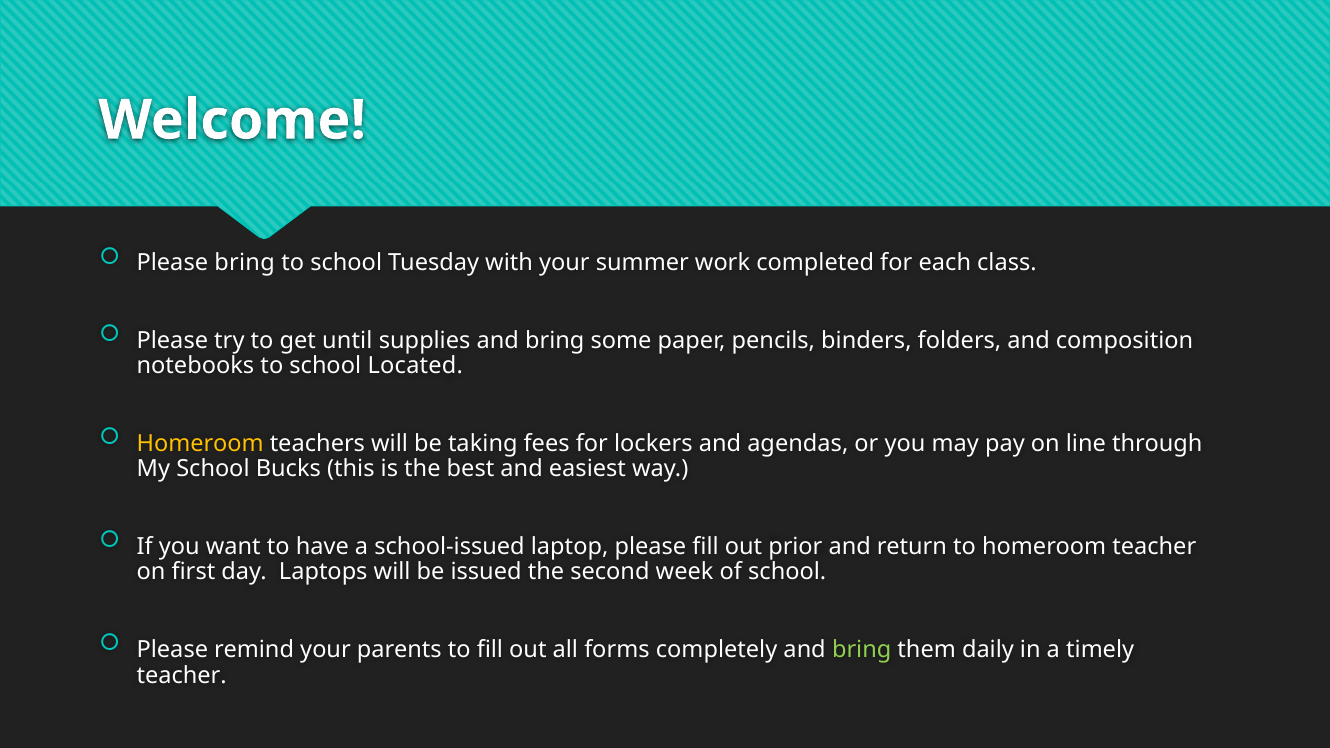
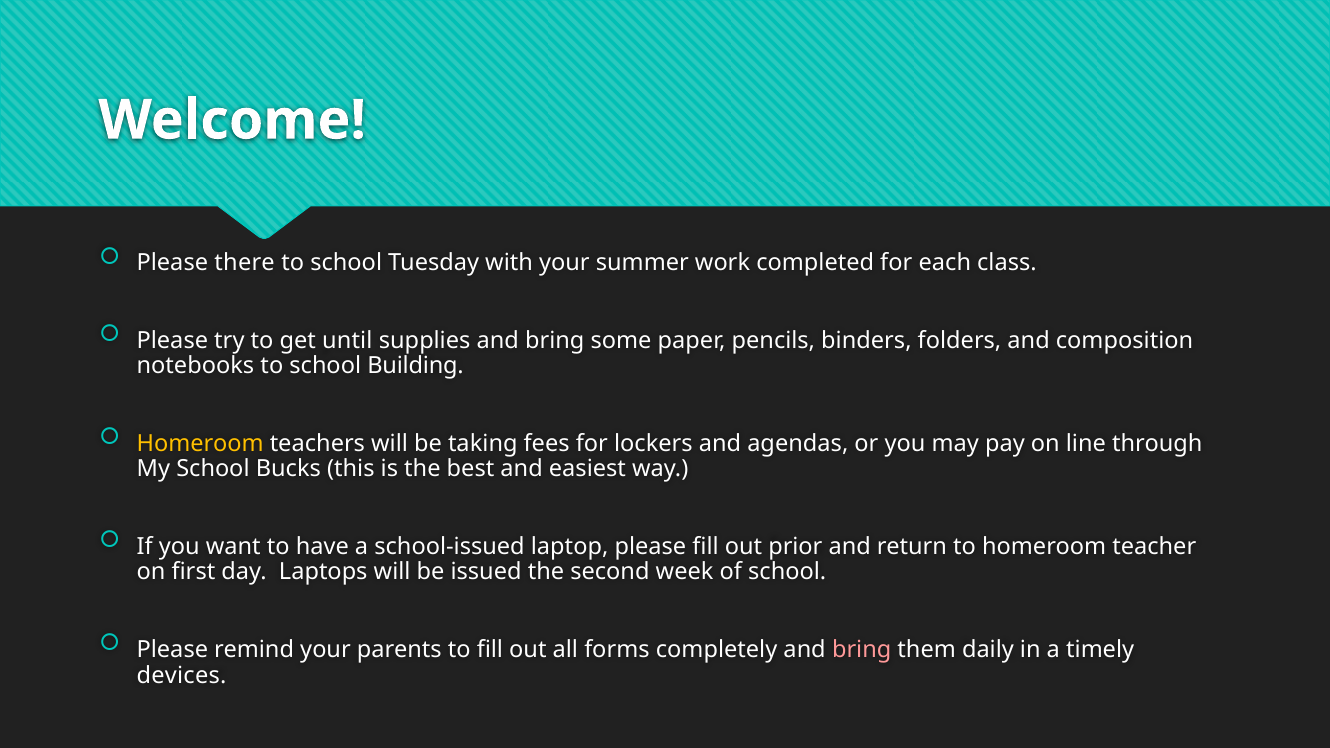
Please bring: bring -> there (245, 263)
Located: Located -> Building (416, 366)
bring colour: light green -> pink (862, 650)
teacher: teacher -> devices (182, 675)
